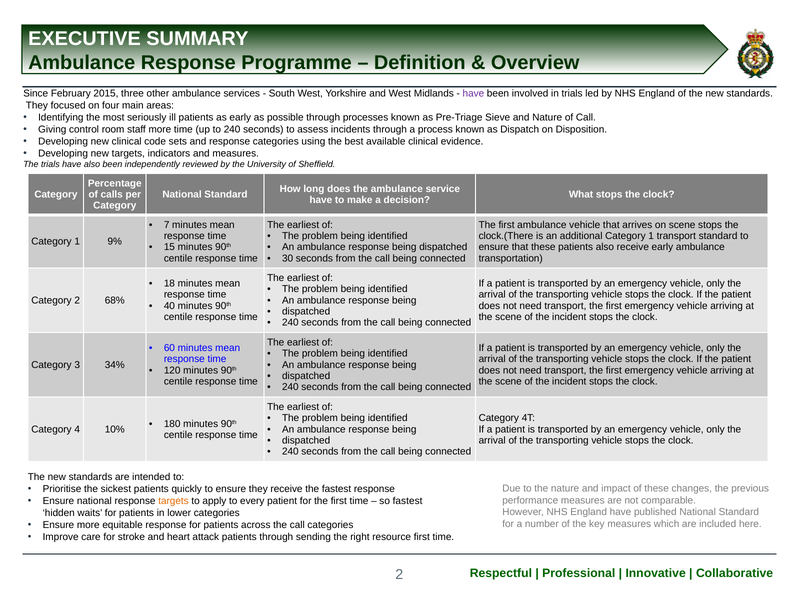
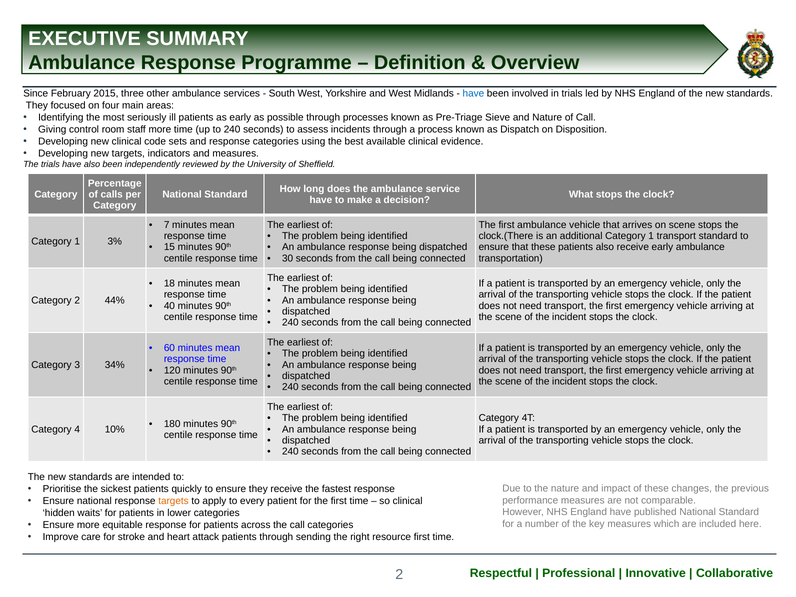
have colour: purple -> blue (473, 93)
9%: 9% -> 3% (115, 241)
68%: 68% -> 44% (115, 300)
so fastest: fastest -> clinical (408, 501)
